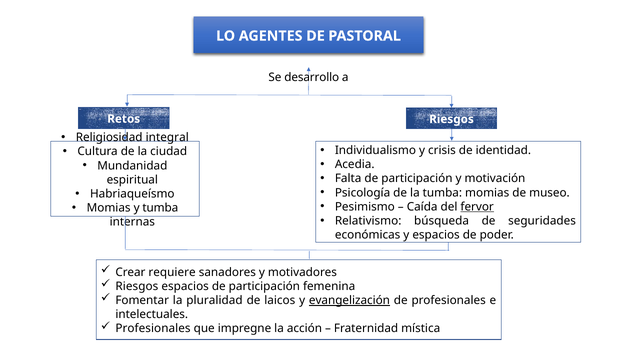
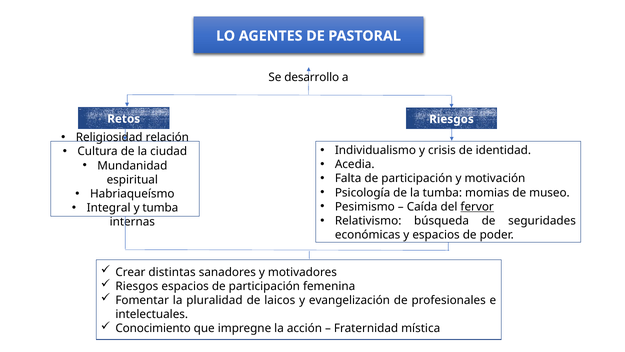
integral: integral -> relación (167, 137)
Momias: Momias -> Integral (109, 208)
requiere: requiere -> distintas (172, 272)
evangelización underline: present -> none (349, 300)
Profesionales: Profesionales -> Conocimiento (153, 328)
